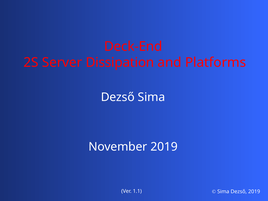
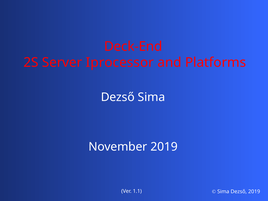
Dissipation: Dissipation -> Iprocessor (120, 63)
